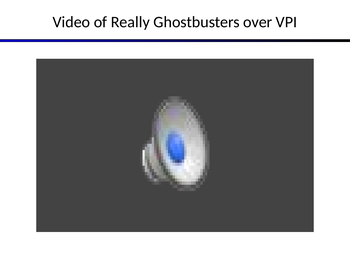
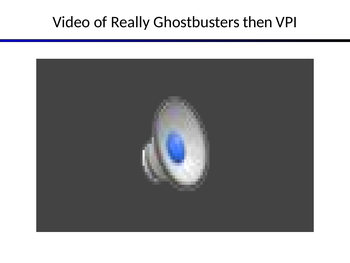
over: over -> then (258, 22)
